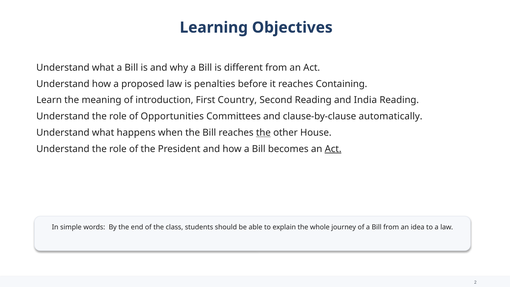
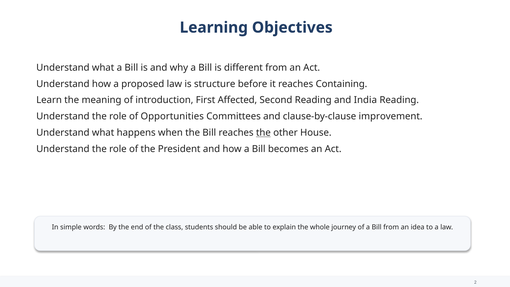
penalties: penalties -> structure (215, 84)
Country: Country -> Affected (237, 100)
automatically: automatically -> improvement (391, 116)
Act underline: present -> none (333, 149)
